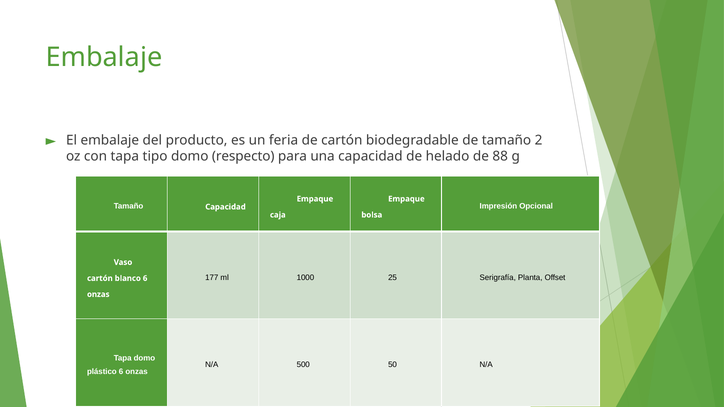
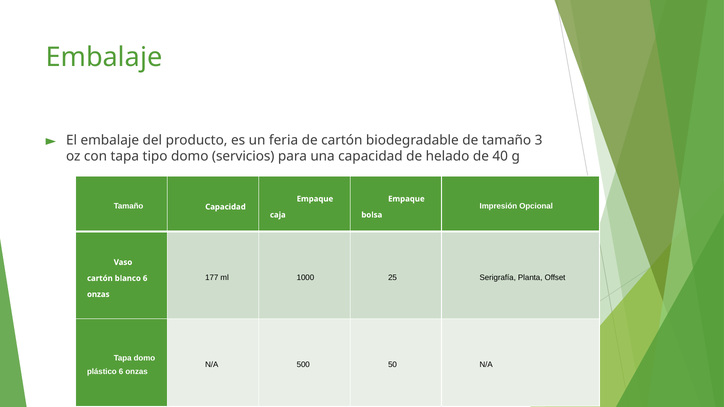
2: 2 -> 3 (539, 140)
respecto: respecto -> servicios (243, 156)
88: 88 -> 40 (500, 156)
